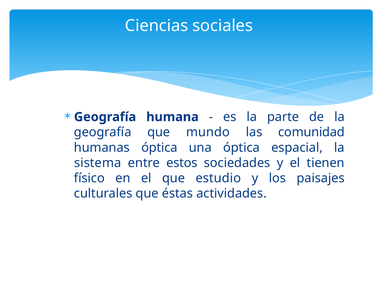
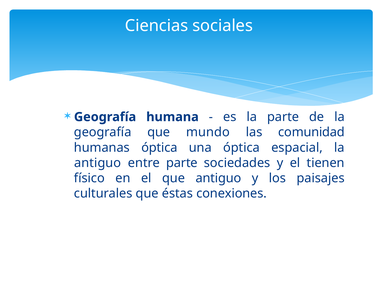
sistema: sistema -> antiguo (98, 163)
entre estos: estos -> parte (182, 163)
que estudio: estudio -> antiguo (218, 178)
actividades: actividades -> conexiones (232, 193)
